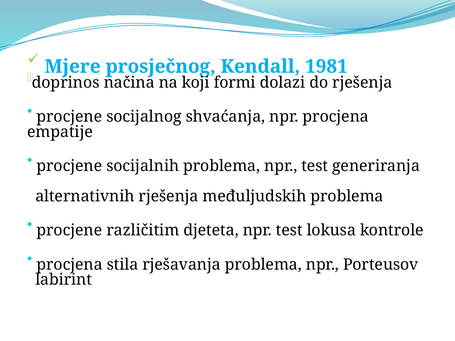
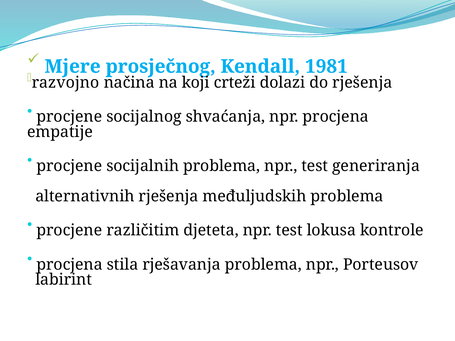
doprinos: doprinos -> razvojno (66, 83)
formi: formi -> crteži (235, 83)
